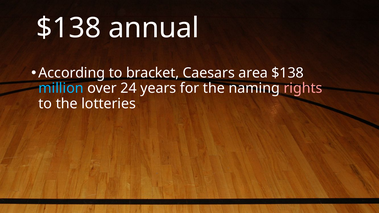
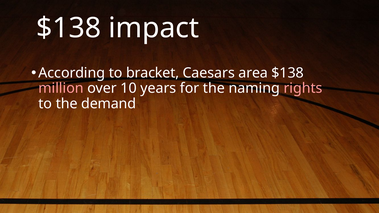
annual: annual -> impact (154, 28)
million colour: light blue -> pink (61, 88)
24: 24 -> 10 (129, 88)
lotteries: lotteries -> demand (109, 104)
